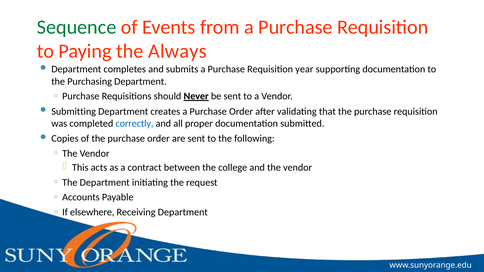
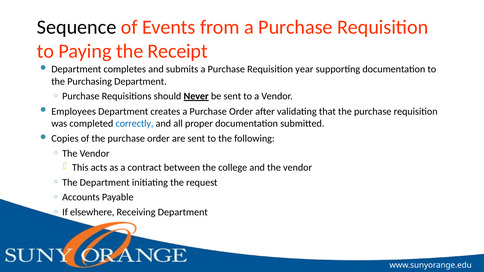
Sequence colour: green -> black (77, 27)
Always: Always -> Receipt (178, 51)
Submitting: Submitting -> Employees (74, 111)
